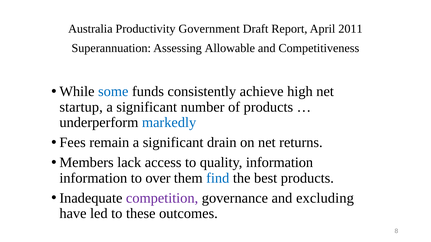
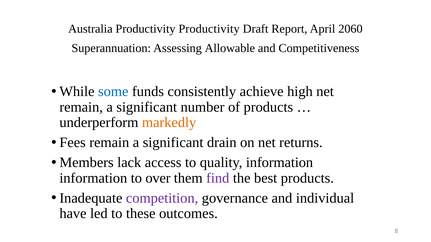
Productivity Government: Government -> Productivity (209, 29)
2011: 2011 -> 2060 (350, 29)
startup: startup -> remain (81, 107)
markedly colour: blue -> orange (169, 123)
find colour: blue -> purple (218, 178)
excluding: excluding -> individual (325, 198)
